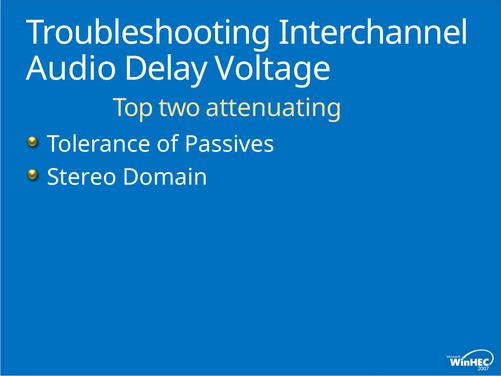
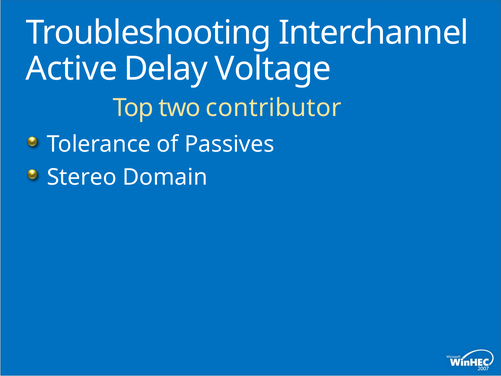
Audio: Audio -> Active (72, 69)
attenuating: attenuating -> contributor (274, 108)
